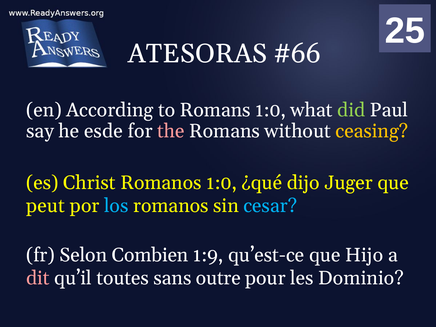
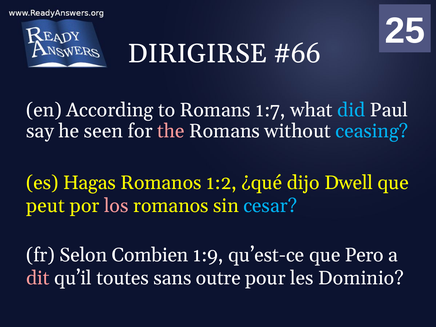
ATESORAS: ATESORAS -> DIRIGIRSE (198, 54)
Romans 1:0: 1:0 -> 1:7 (270, 110)
did colour: light green -> light blue (351, 110)
esde: esde -> seen (103, 131)
ceasing colour: yellow -> light blue (372, 131)
Christ: Christ -> Hagas (89, 183)
Romanos 1:0: 1:0 -> 1:2 (222, 183)
Juger: Juger -> Dwell (349, 183)
los colour: light blue -> pink (116, 206)
Hijo: Hijo -> Pero (364, 255)
